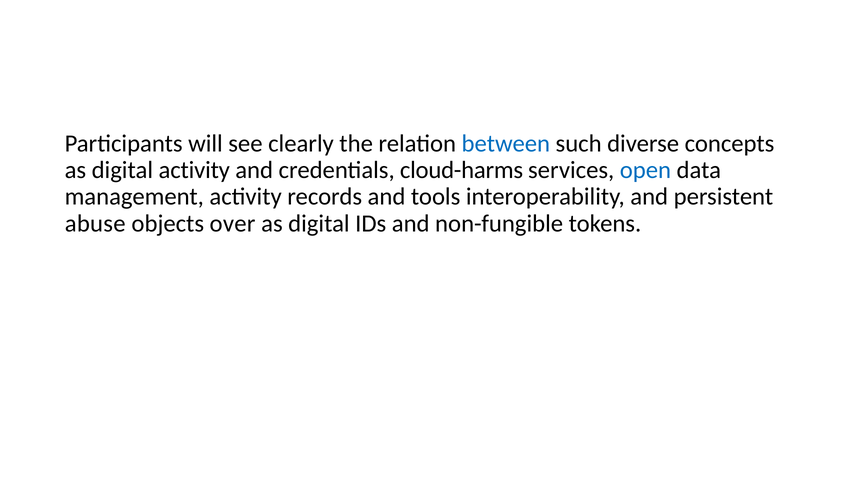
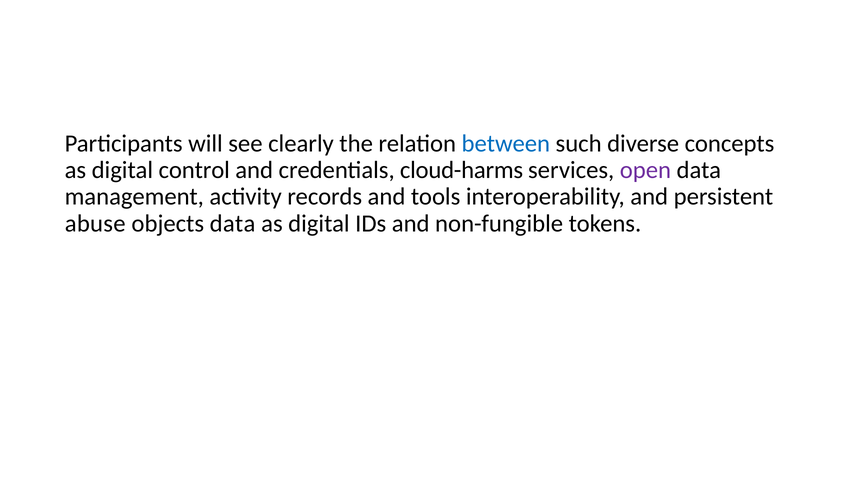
digital activity: activity -> control (194, 170)
open colour: blue -> purple (645, 170)
objects over: over -> data (233, 224)
